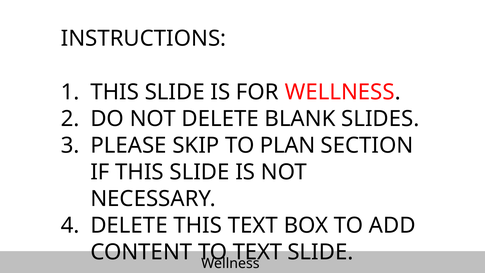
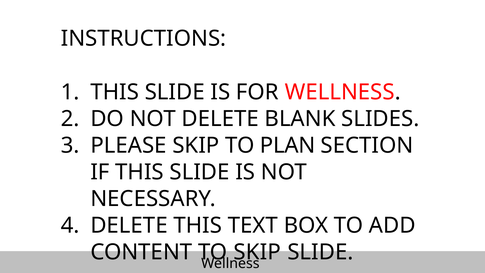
TO TEXT: TEXT -> SKIP (257, 252)
